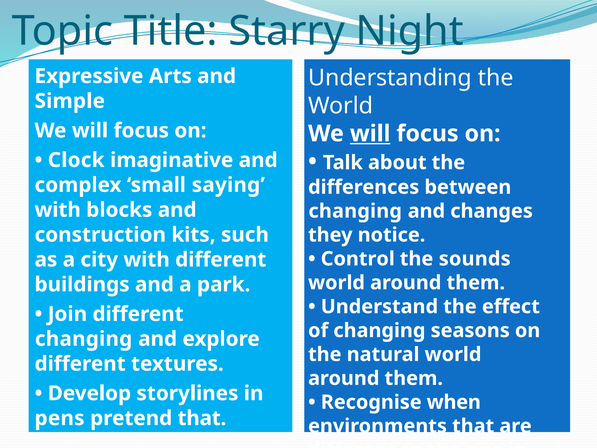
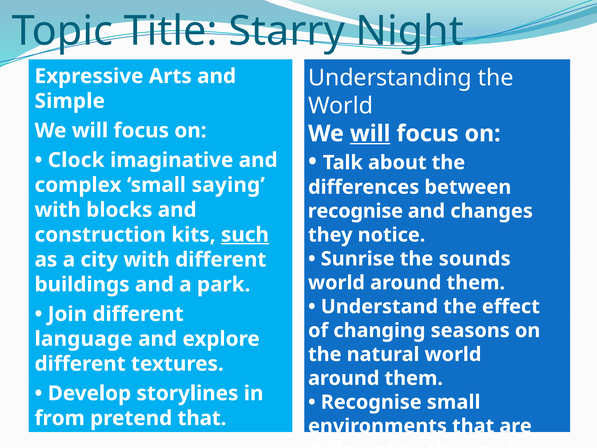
changing: changing -> recognise (355, 211)
such underline: none -> present (245, 235)
Control: Control -> Sunrise (358, 259)
changing: changing -> language (84, 339)
Recognise when: when -> small (454, 402)
pens: pens -> from (60, 418)
